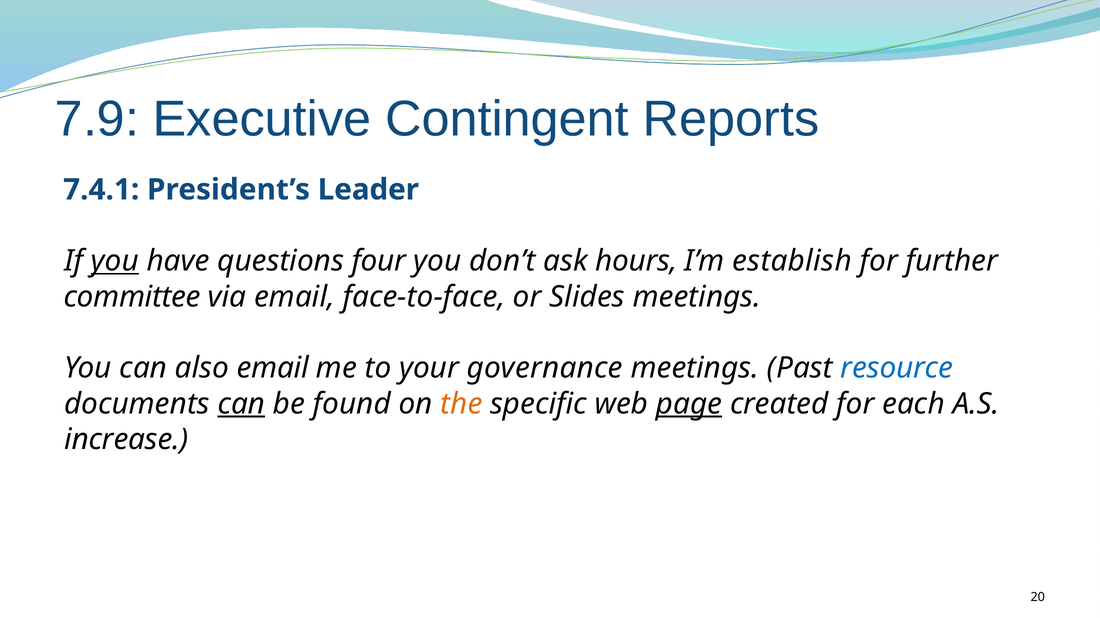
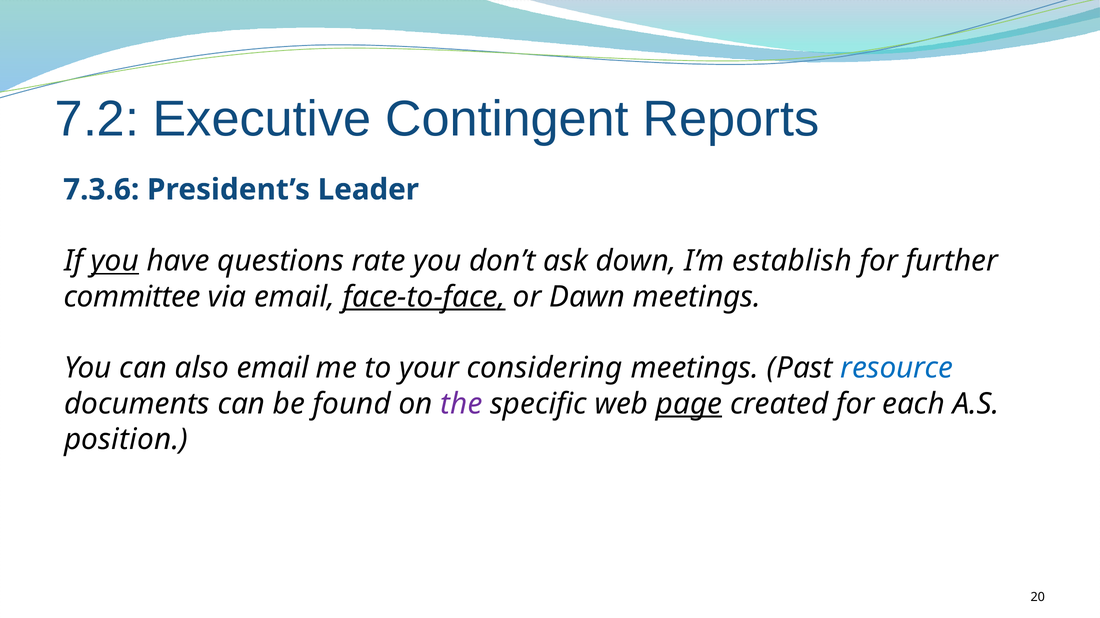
7.9: 7.9 -> 7.2 (97, 120)
7.4.1: 7.4.1 -> 7.3.6 (101, 190)
four: four -> rate (379, 261)
hours: hours -> down (636, 261)
face-to-face underline: none -> present (424, 297)
Slides: Slides -> Dawn (587, 297)
governance: governance -> considering (545, 368)
can underline: present -> none (241, 404)
the colour: orange -> purple (461, 404)
increase: increase -> position (126, 440)
